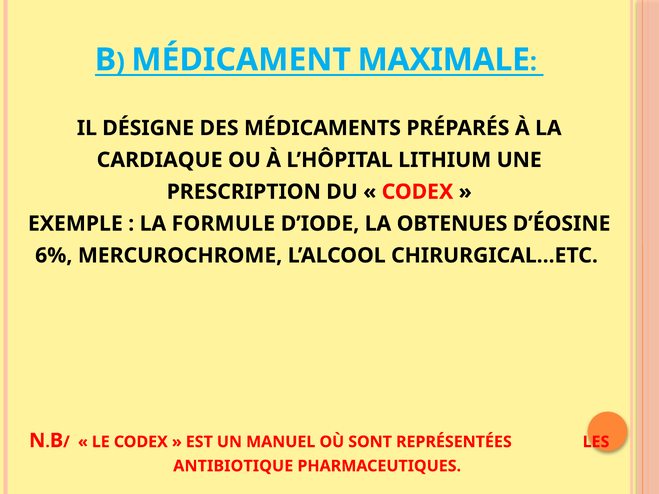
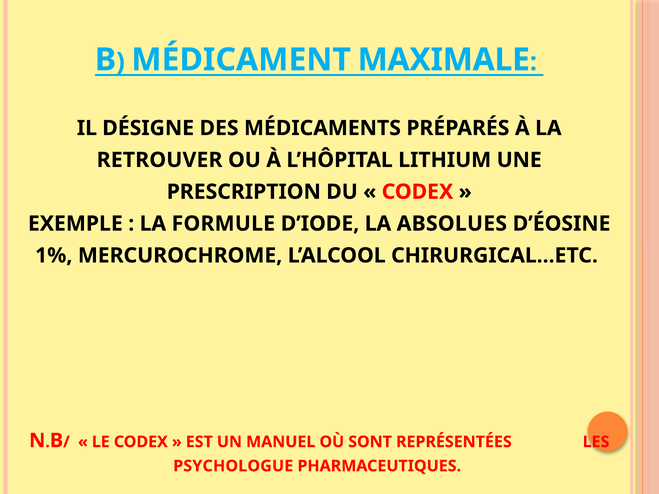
CARDIAQUE: CARDIAQUE -> RETROUVER (160, 160)
OBTENUES: OBTENUES -> ABSOLUES (452, 224)
6%: 6% -> 1% (54, 256)
ANTIBIOTIQUE: ANTIBIOTIQUE -> PSYCHOLOGUE (233, 466)
